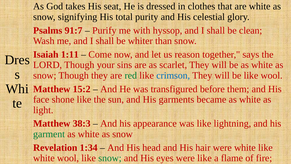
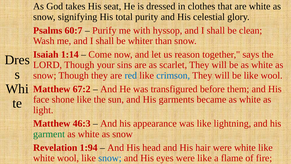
91:7: 91:7 -> 60:7 (74, 30)
1:11: 1:11 -> 1:14 (70, 54)
red colour: green -> blue (131, 75)
15:2: 15:2 -> 67:2 (82, 89)
38:3: 38:3 -> 46:3 (82, 123)
1:34: 1:34 -> 1:94 (89, 147)
snow colour: green -> blue (110, 158)
